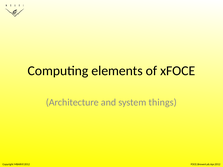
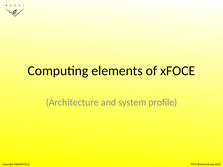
things: things -> profile (163, 103)
